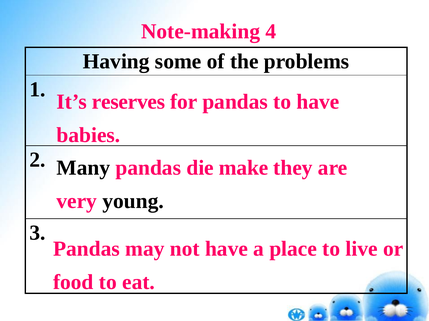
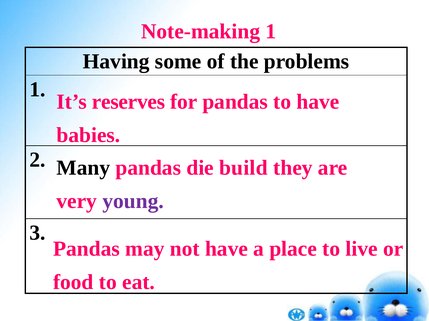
Note-making 4: 4 -> 1 (271, 31)
make: make -> build (243, 168)
young colour: black -> purple (133, 202)
